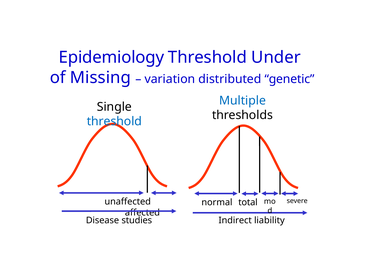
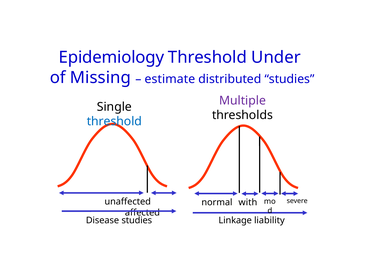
variation: variation -> estimate (170, 79)
distributed genetic: genetic -> studies (290, 79)
Multiple colour: blue -> purple (242, 101)
total: total -> with (248, 203)
Indirect: Indirect -> Linkage (235, 221)
